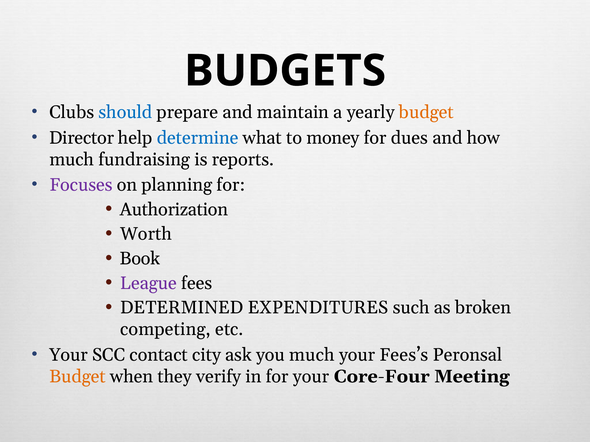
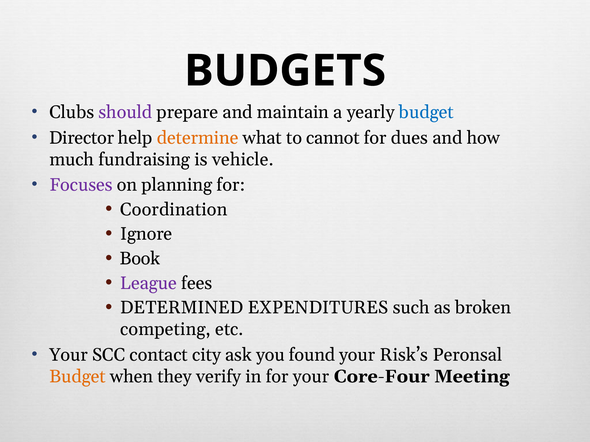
should colour: blue -> purple (125, 112)
budget colour: orange -> blue (426, 112)
determine colour: blue -> orange (198, 138)
money: money -> cannot (333, 138)
reports: reports -> vehicle (243, 160)
Authorization: Authorization -> Coordination (174, 210)
Worth: Worth -> Ignore (146, 234)
you much: much -> found (312, 355)
Fees’s: Fees’s -> Risk’s (404, 355)
